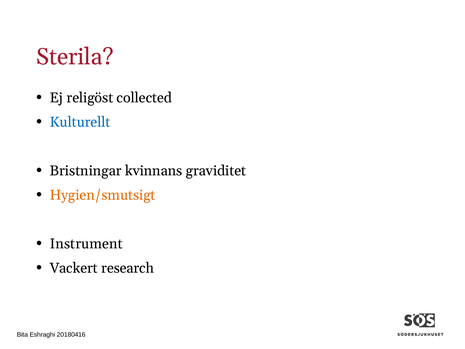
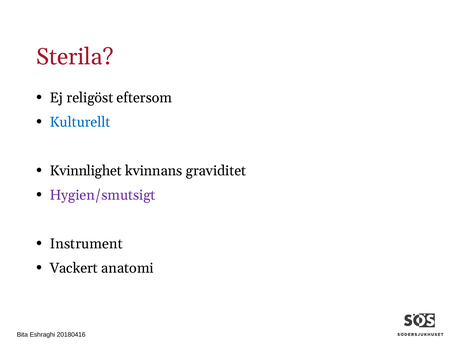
collected: collected -> eftersom (144, 98)
Bristningar: Bristningar -> Kvinnlighet (86, 171)
Hygien/smutsigt colour: orange -> purple (103, 195)
research: research -> anatomi (128, 268)
